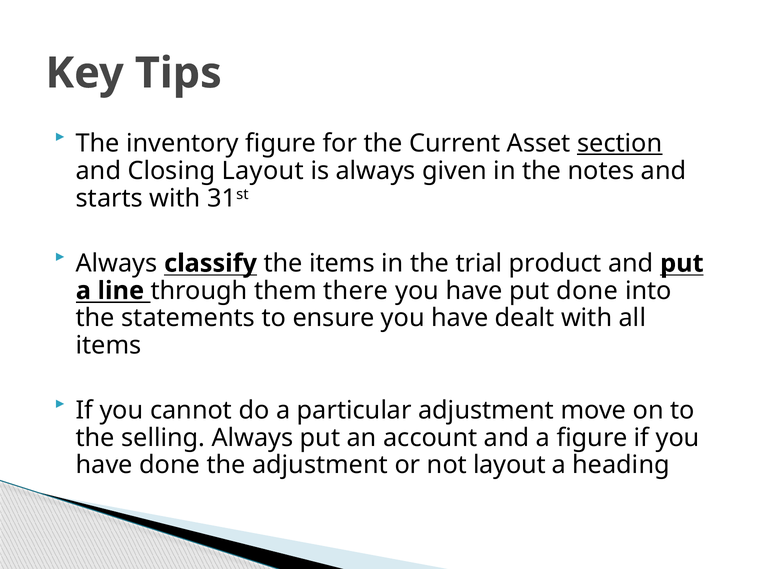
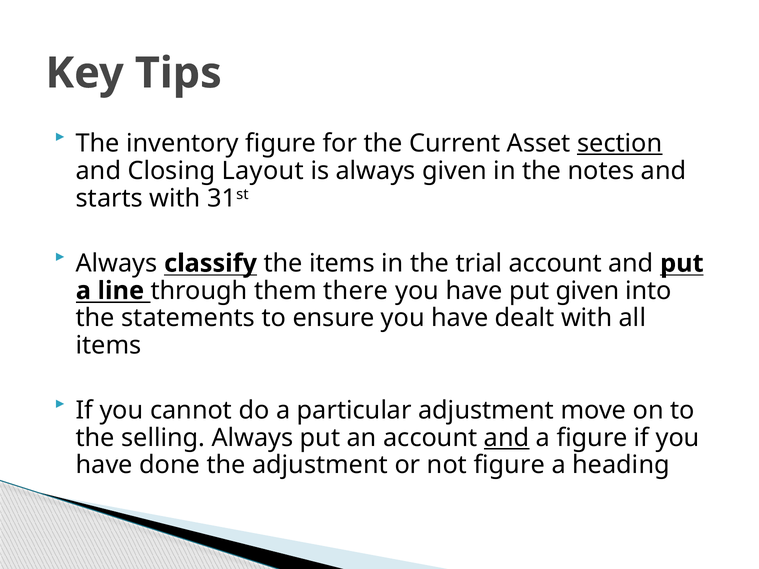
trial product: product -> account (555, 263)
put done: done -> given (587, 291)
and underline: none -> present (507, 438)
not layout: layout -> figure (509, 465)
